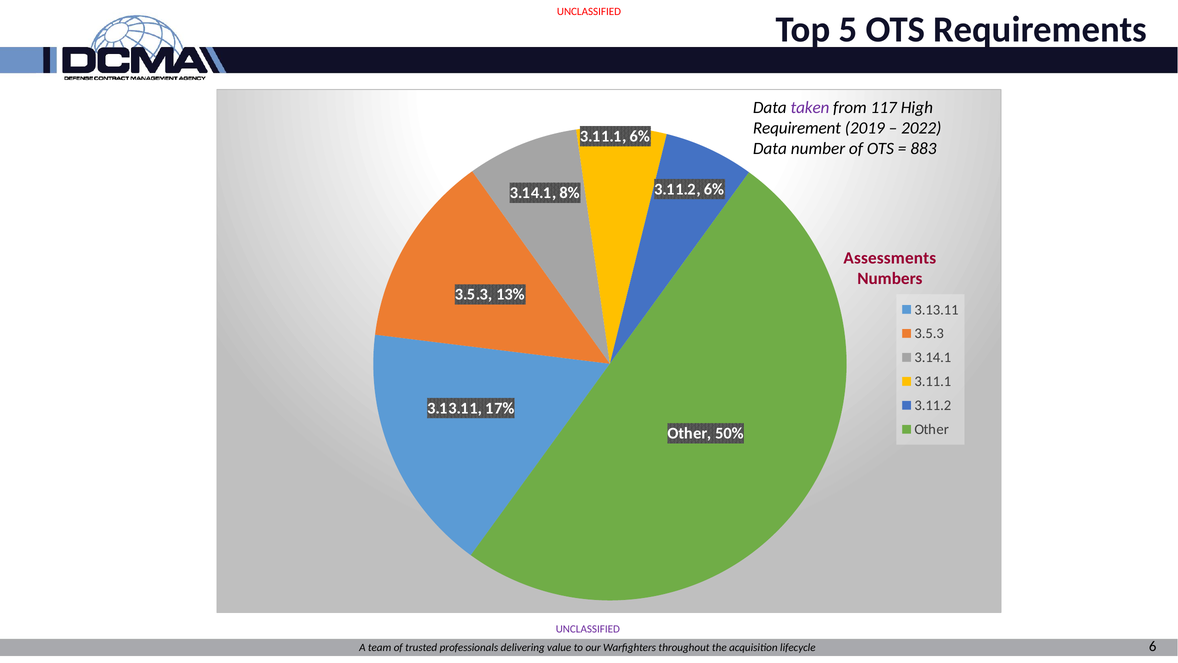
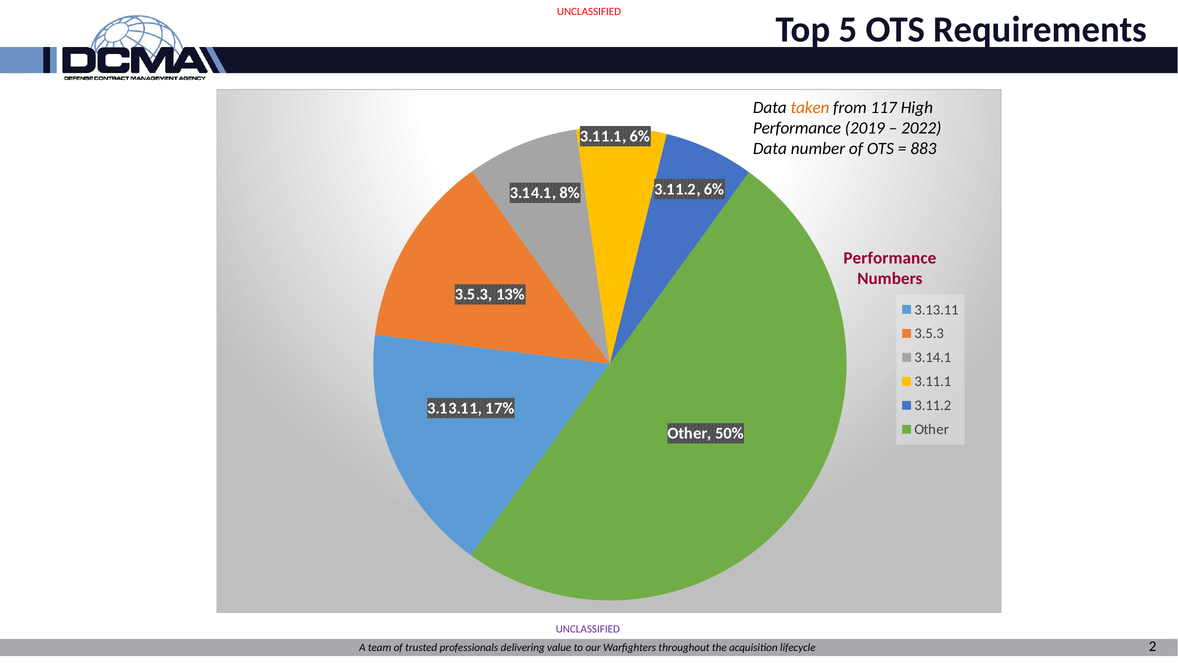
taken colour: purple -> orange (810, 107)
Requirement: Requirement -> Performance (797, 128)
Assessments: Assessments -> Performance (890, 258)
6: 6 -> 2 (1153, 646)
